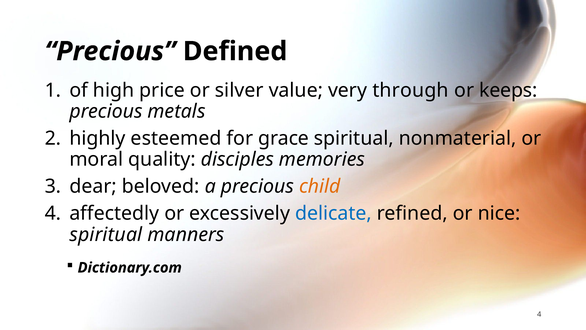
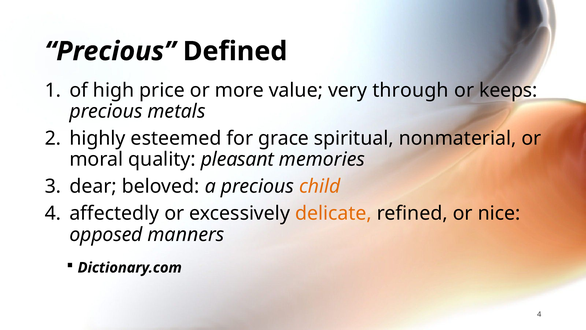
silver: silver -> more (239, 90)
disciples: disciples -> pleasant (237, 159)
delicate colour: blue -> orange (333, 213)
spiritual: spiritual -> opposed (106, 234)
